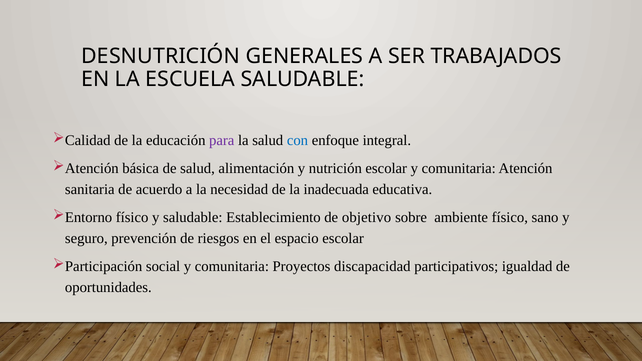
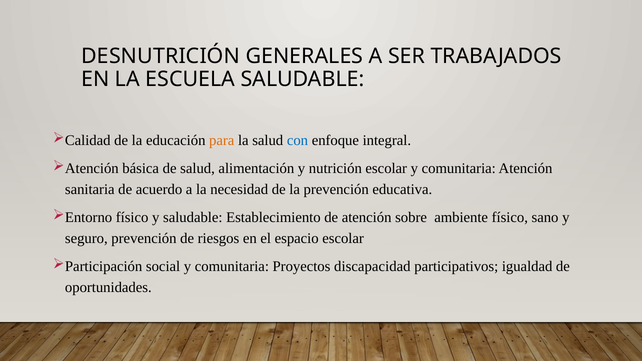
para colour: purple -> orange (222, 140)
la inadecuada: inadecuada -> prevención (336, 189)
de objetivo: objetivo -> atención (367, 217)
